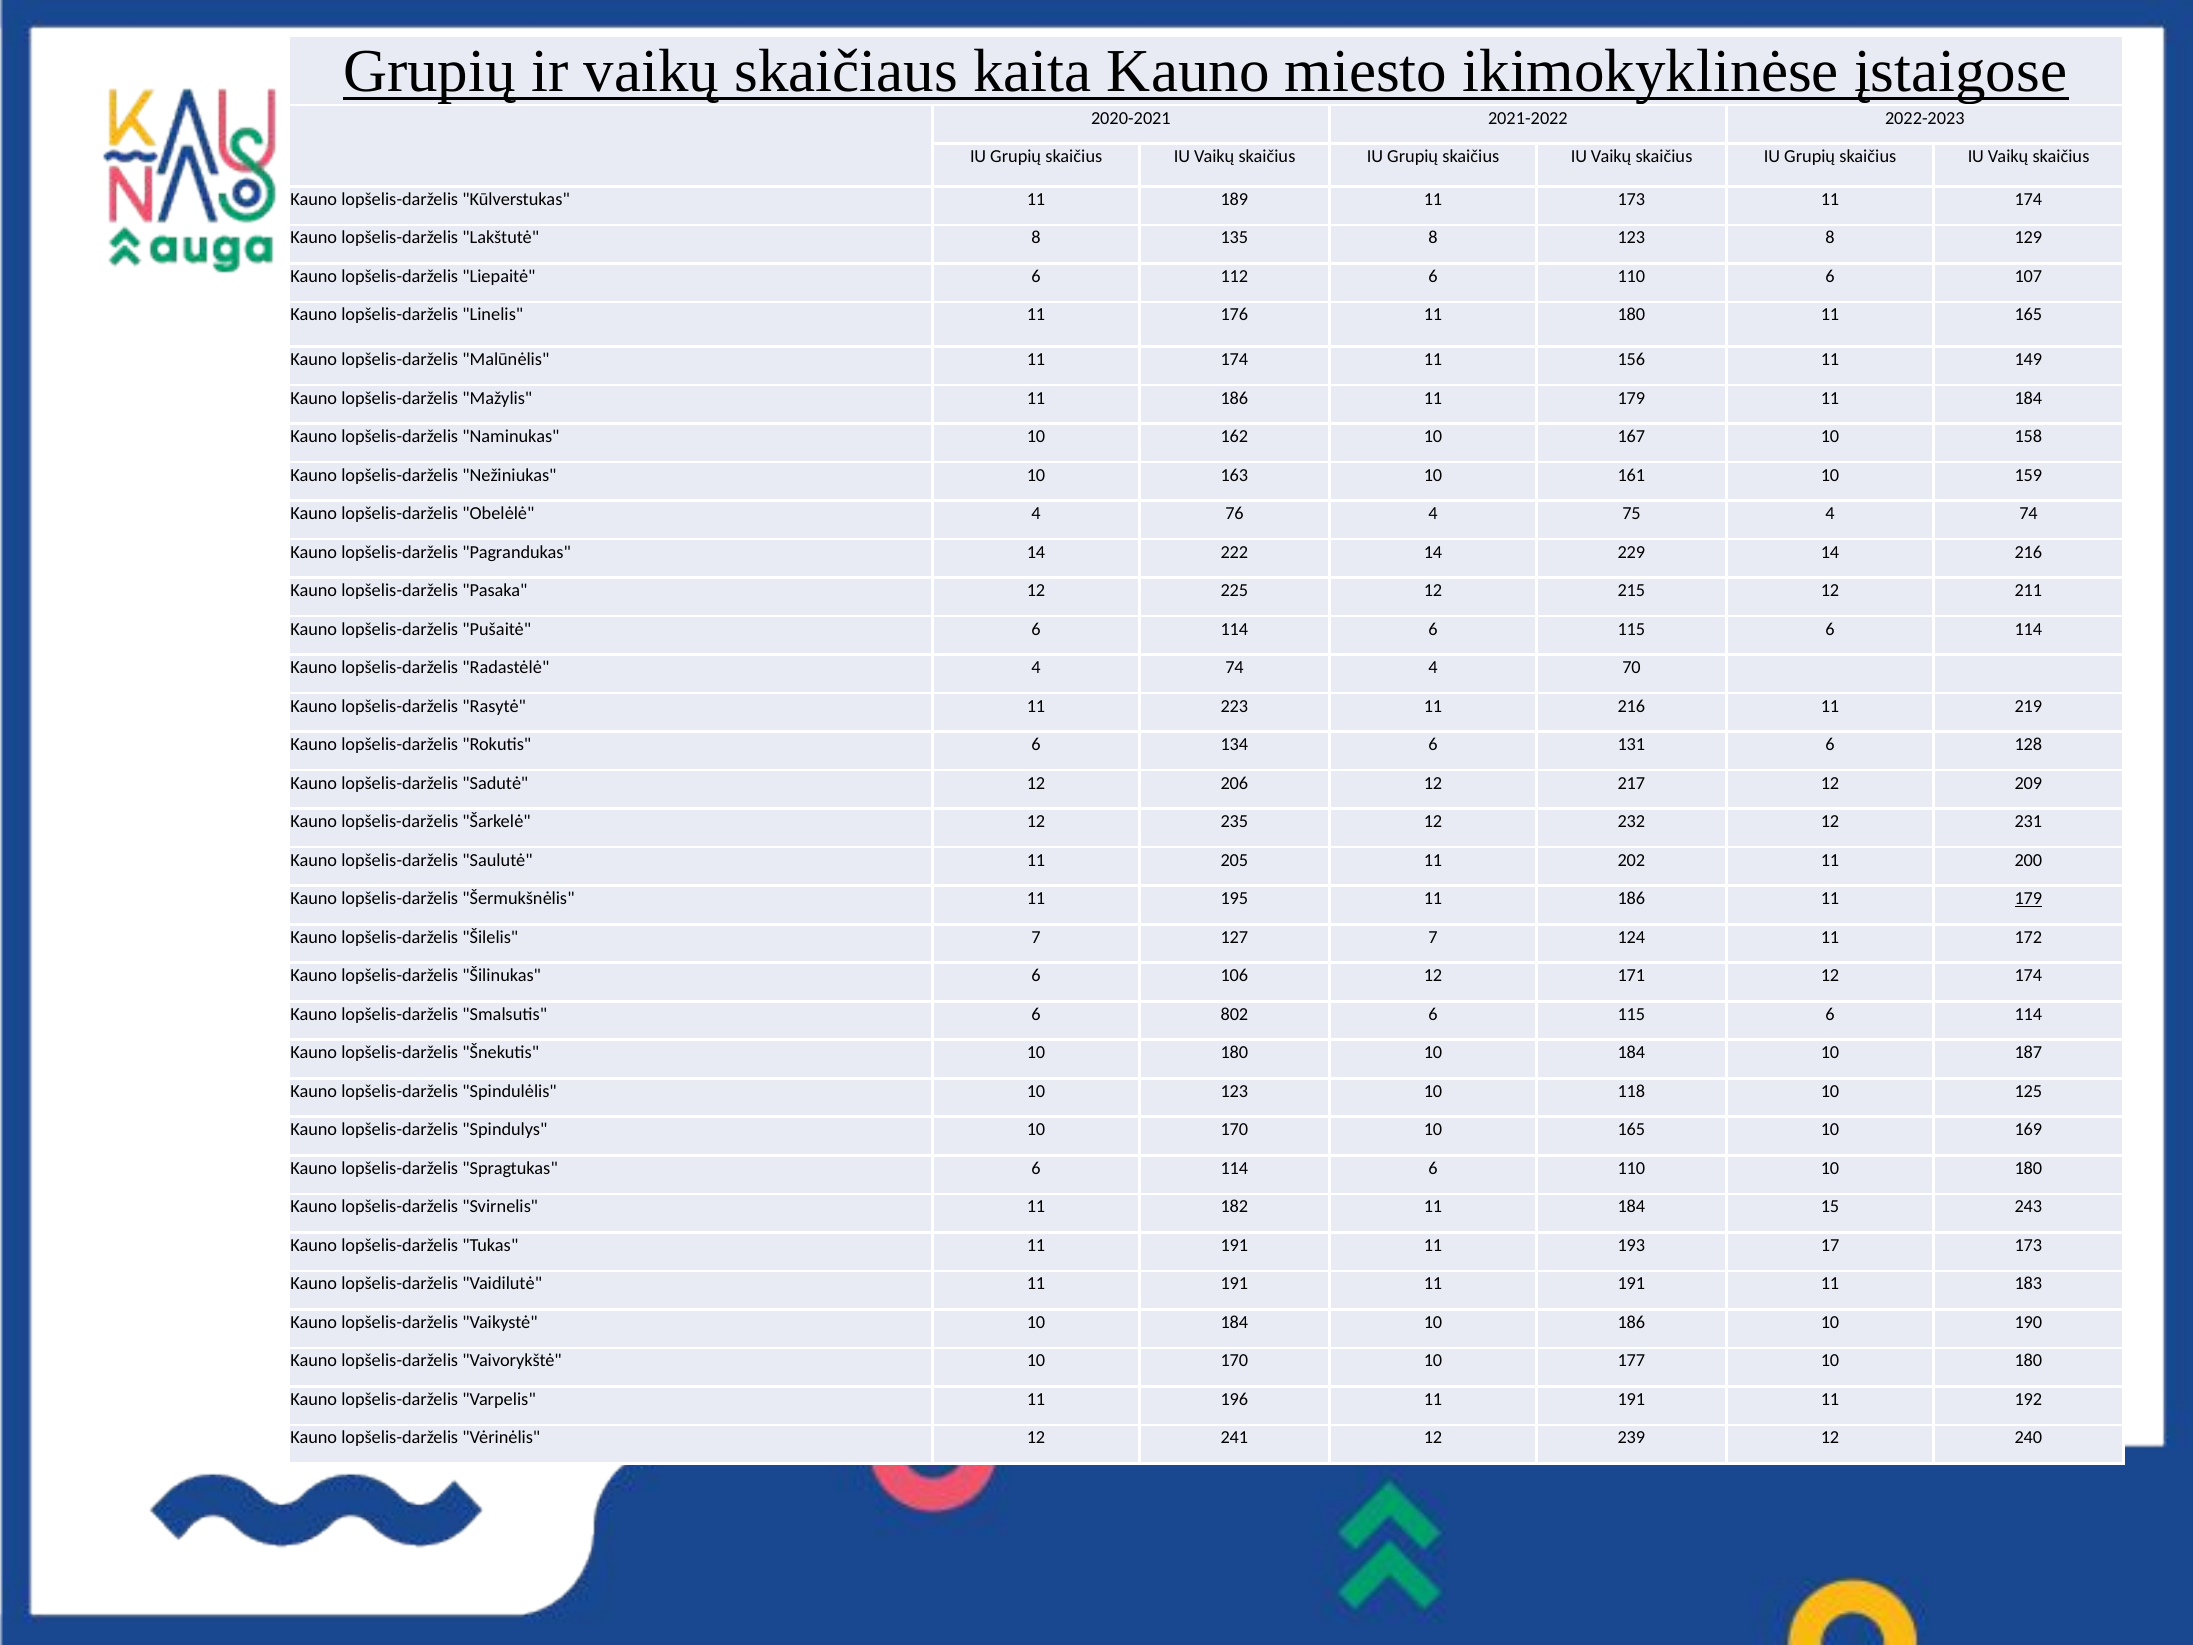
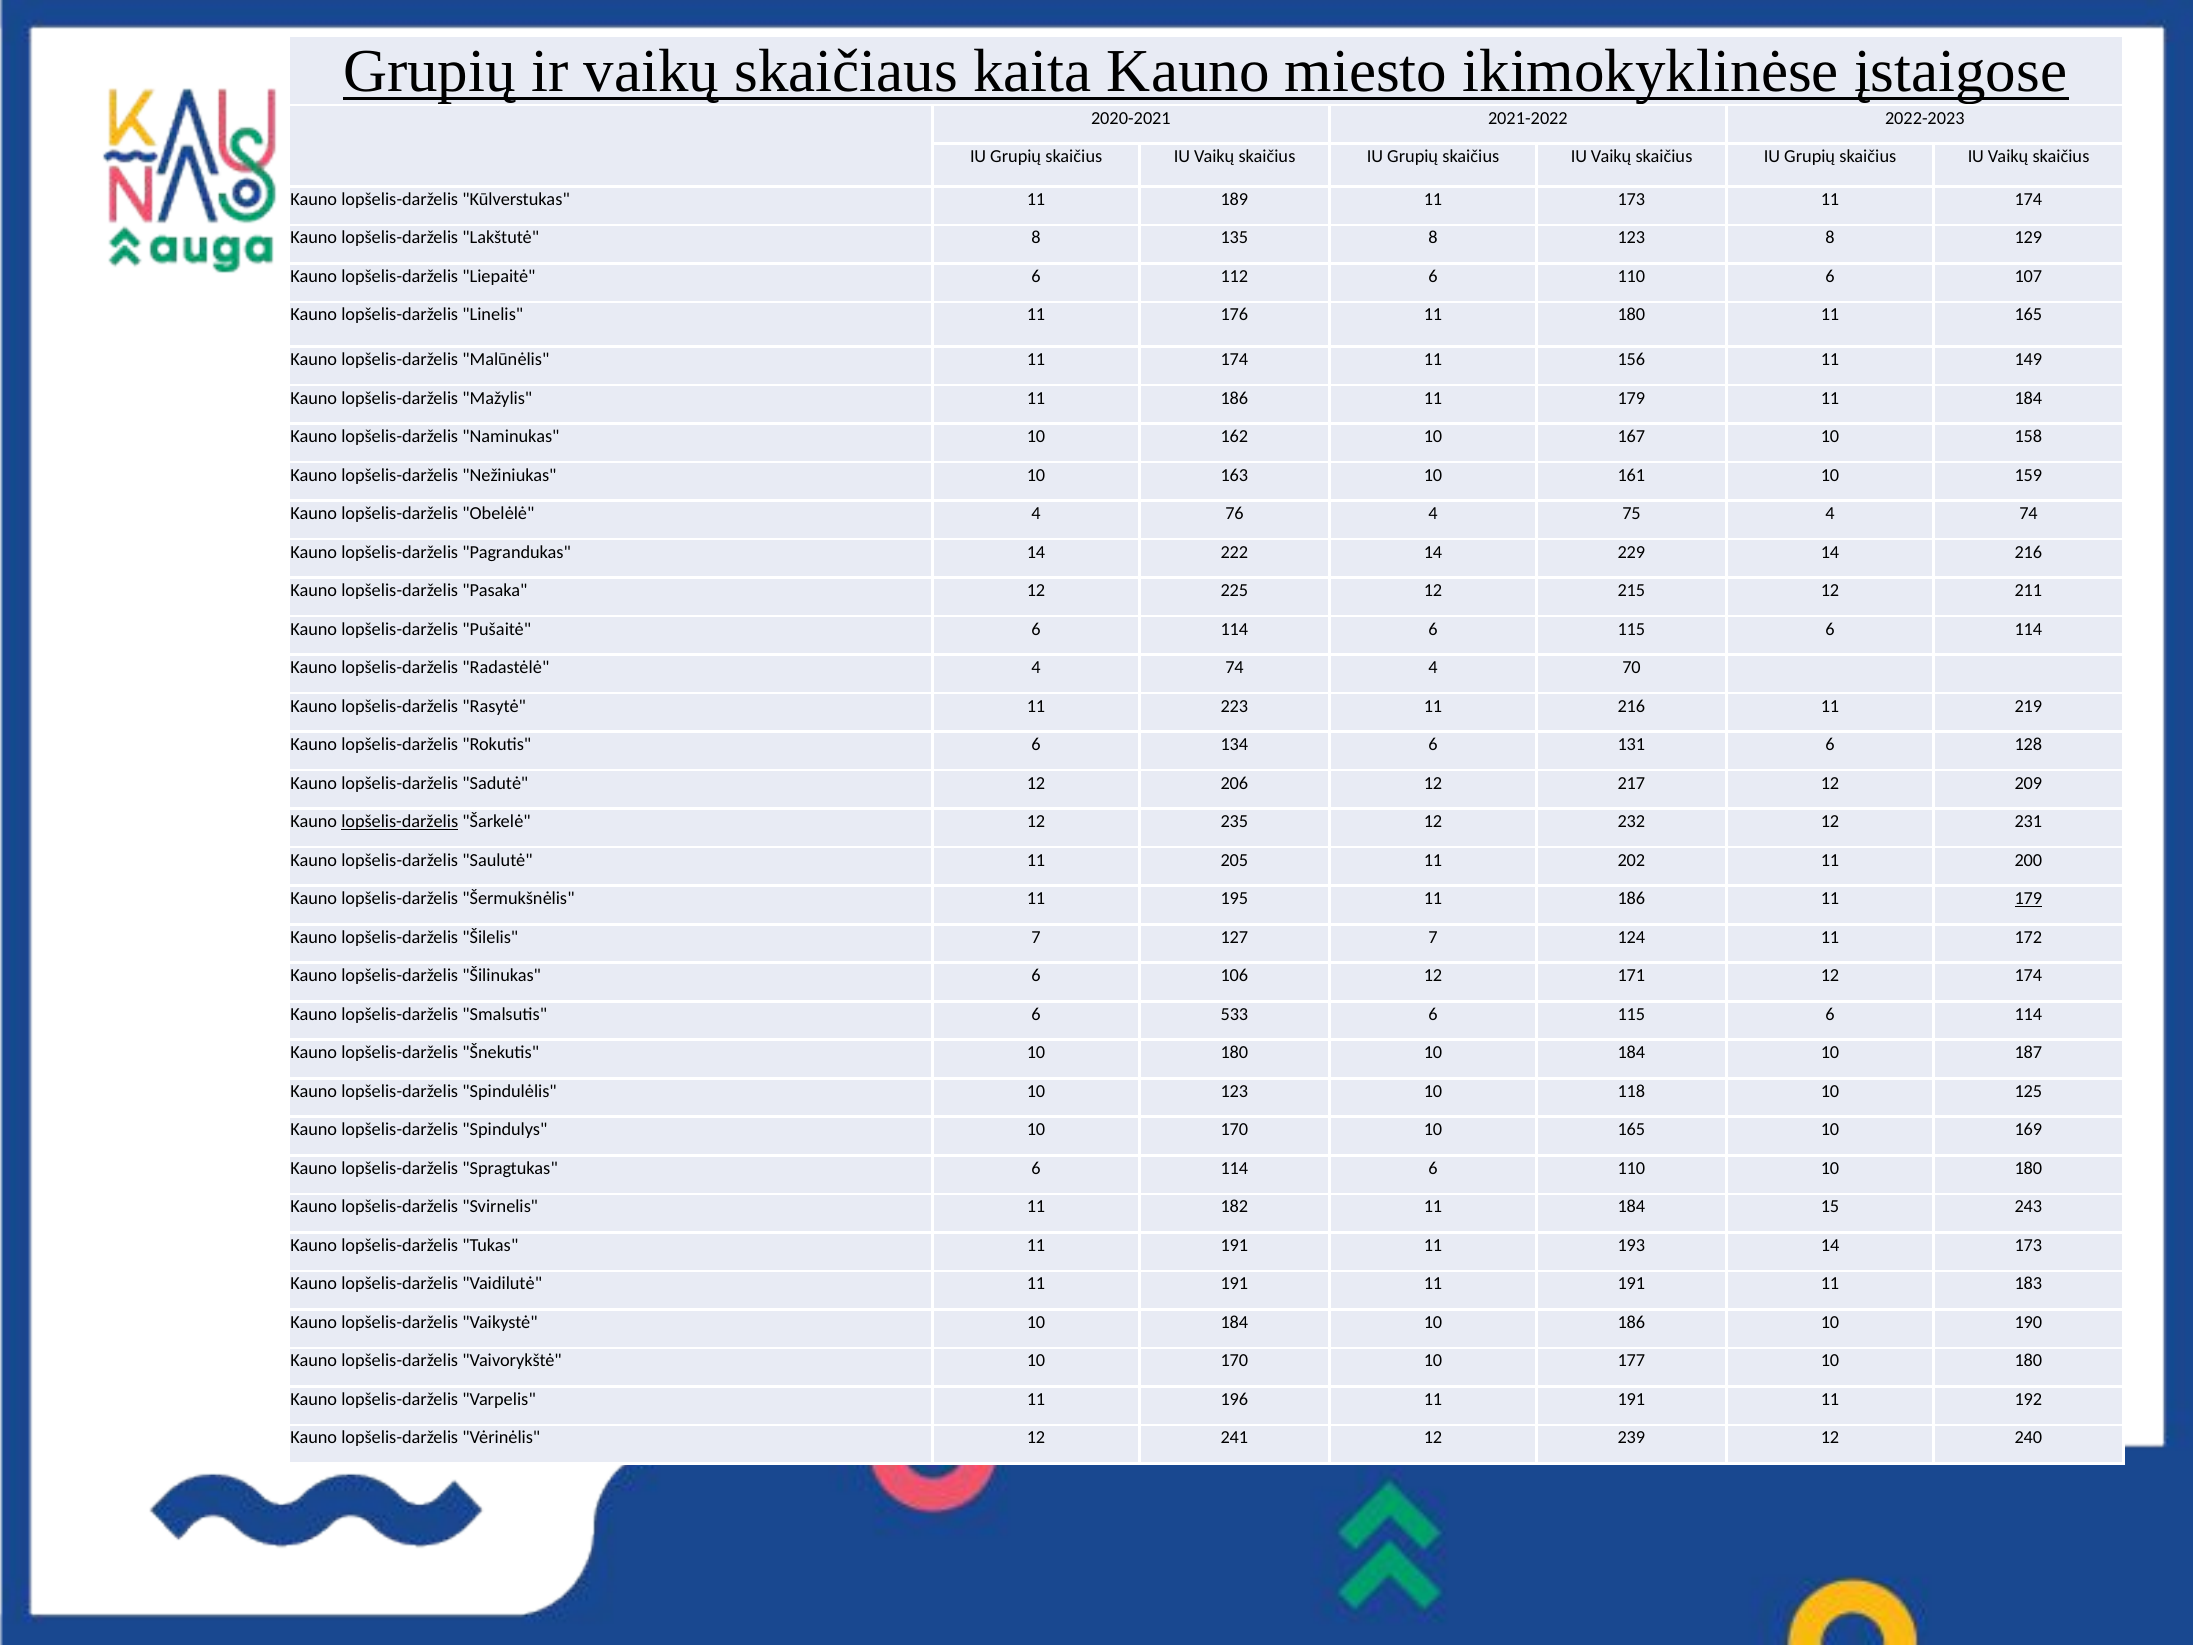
lopšelis-darželis underline: none -> present (400, 822)
802: 802 -> 533 (1234, 1014)
193 17: 17 -> 14 (1830, 1245)
